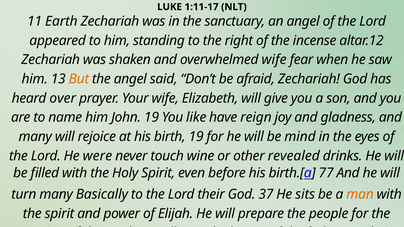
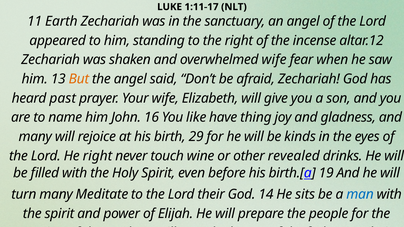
over: over -> past (63, 98)
John 19: 19 -> 16 (151, 118)
reign: reign -> thing (256, 118)
birth 19: 19 -> 29 (196, 137)
mind: mind -> kinds (300, 137)
He were: were -> right (97, 156)
77: 77 -> 19 (326, 173)
Basically: Basically -> Meditate (102, 195)
37: 37 -> 14 (266, 195)
man colour: orange -> blue (360, 195)
